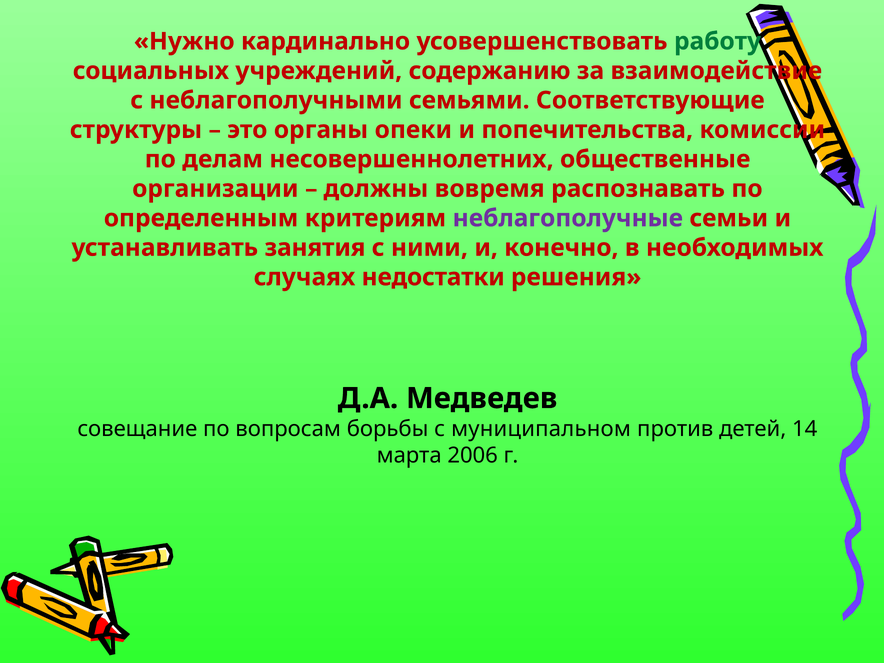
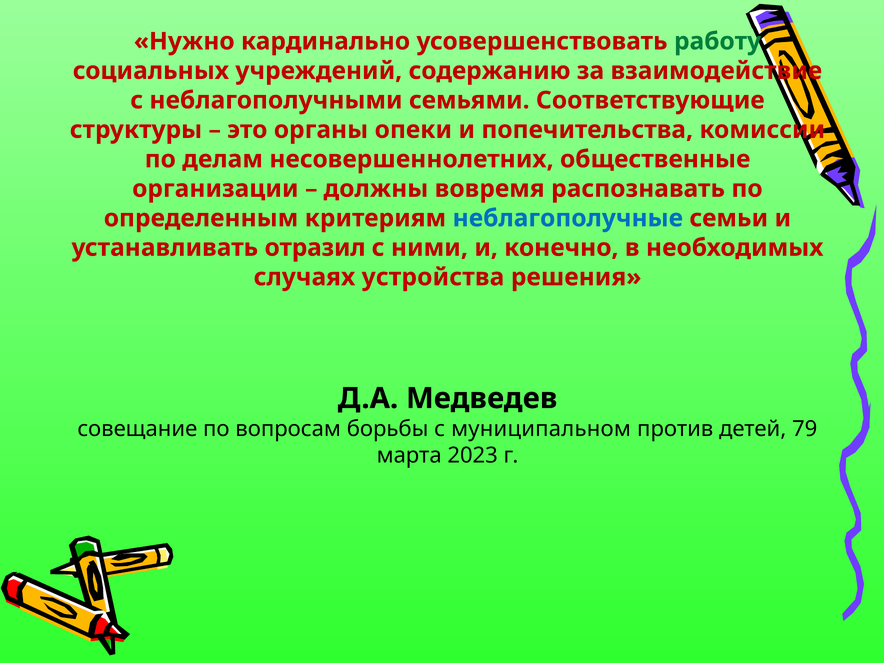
неблагополучные colour: purple -> blue (568, 218)
занятия: занятия -> отразил (315, 248)
недостатки: недостатки -> устройства (433, 277)
14: 14 -> 79 (805, 429)
2006: 2006 -> 2023 (473, 455)
